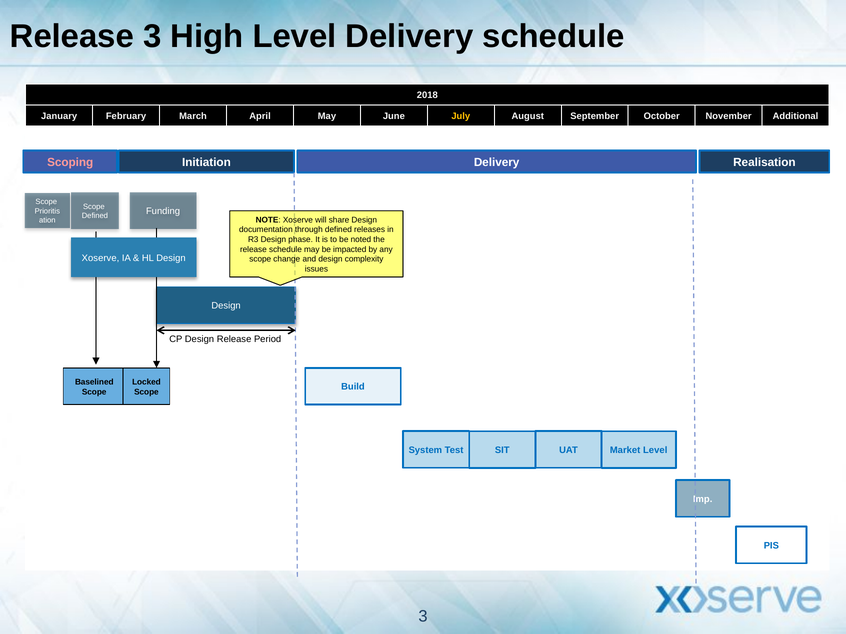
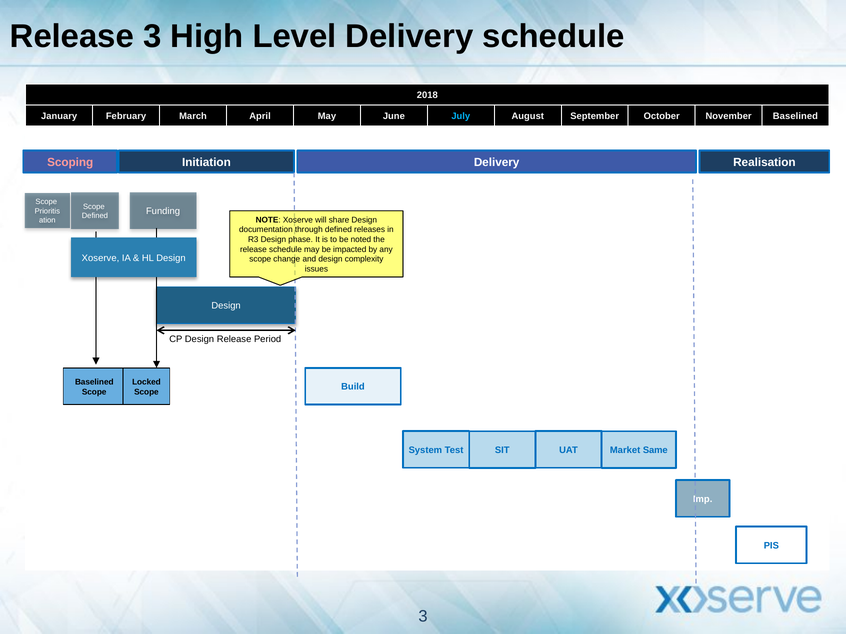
July colour: yellow -> light blue (461, 116)
November Additional: Additional -> Baselined (795, 116)
Market Level: Level -> Same (655, 451)
